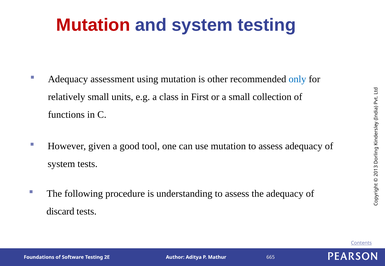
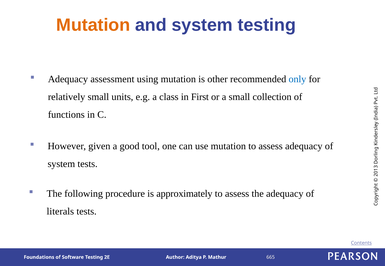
Mutation colour: red -> orange (93, 25)
understanding: understanding -> approximately (184, 194)
discard: discard -> literals (60, 212)
